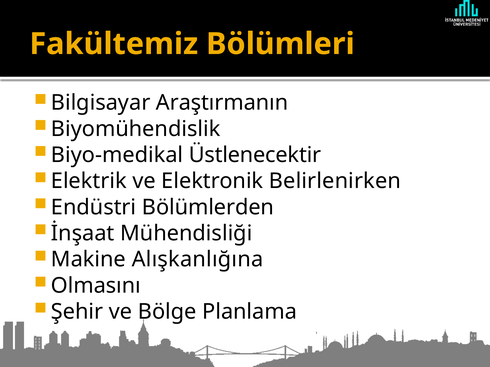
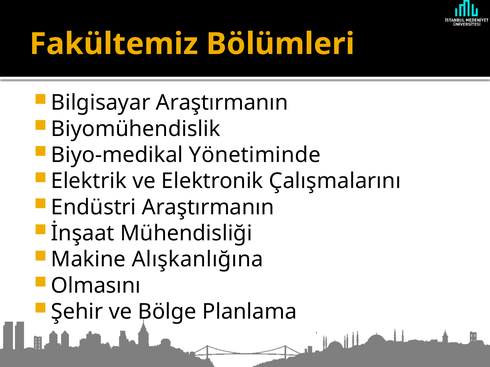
Üstlenecektir: Üstlenecektir -> Yönetiminde (255, 155)
Belirlenirken: Belirlenirken -> Çalışmalarını (335, 181)
Endüstri Bölümlerden: Bölümlerden -> Araştırmanın (208, 207)
